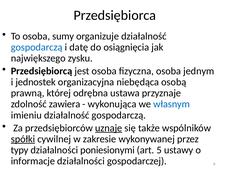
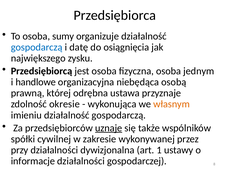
jednostek: jednostek -> handlowe (36, 82)
zawiera: zawiera -> okresie (64, 104)
własnym colour: blue -> orange (172, 104)
spółki underline: present -> none (23, 139)
typy: typy -> przy (20, 150)
poniesionymi: poniesionymi -> dywizjonalna (107, 150)
5: 5 -> 1 (159, 150)
